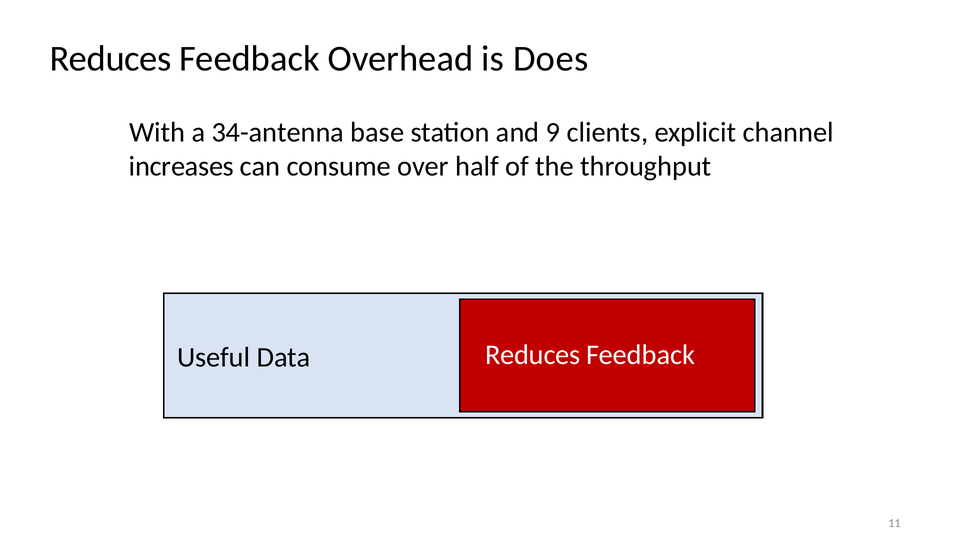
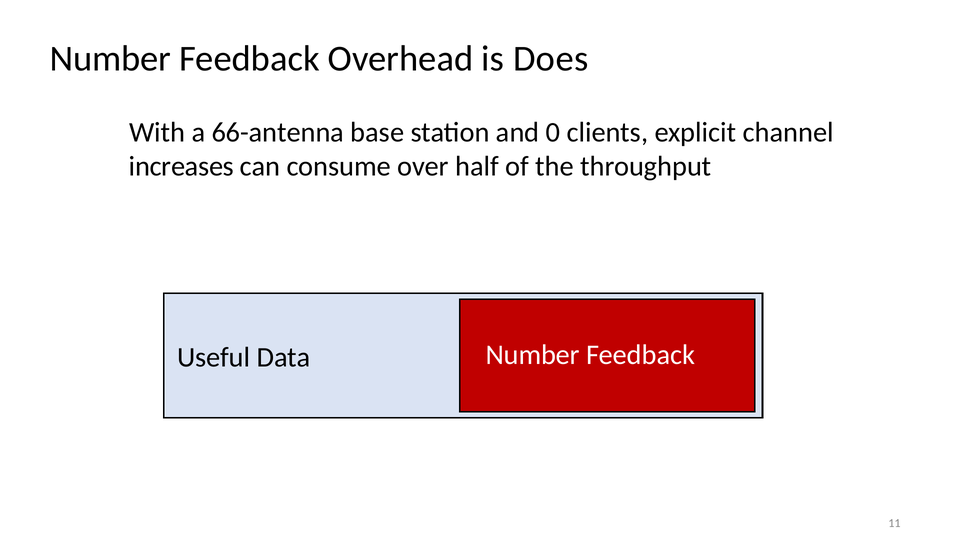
Reduces: Reduces -> Number (110, 59)
34-antenna: 34-antenna -> 66-antenna (278, 132)
9: 9 -> 0 (553, 132)
Reduces: Reduces -> Number (533, 355)
